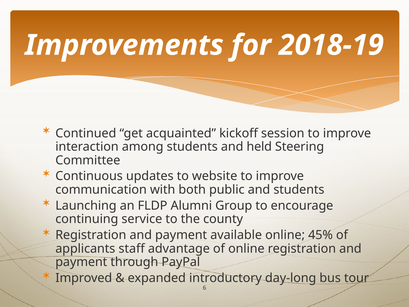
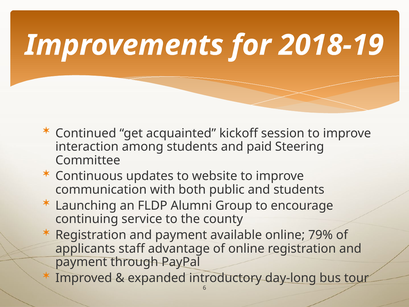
held: held -> paid (259, 147)
45%: 45% -> 79% (321, 235)
